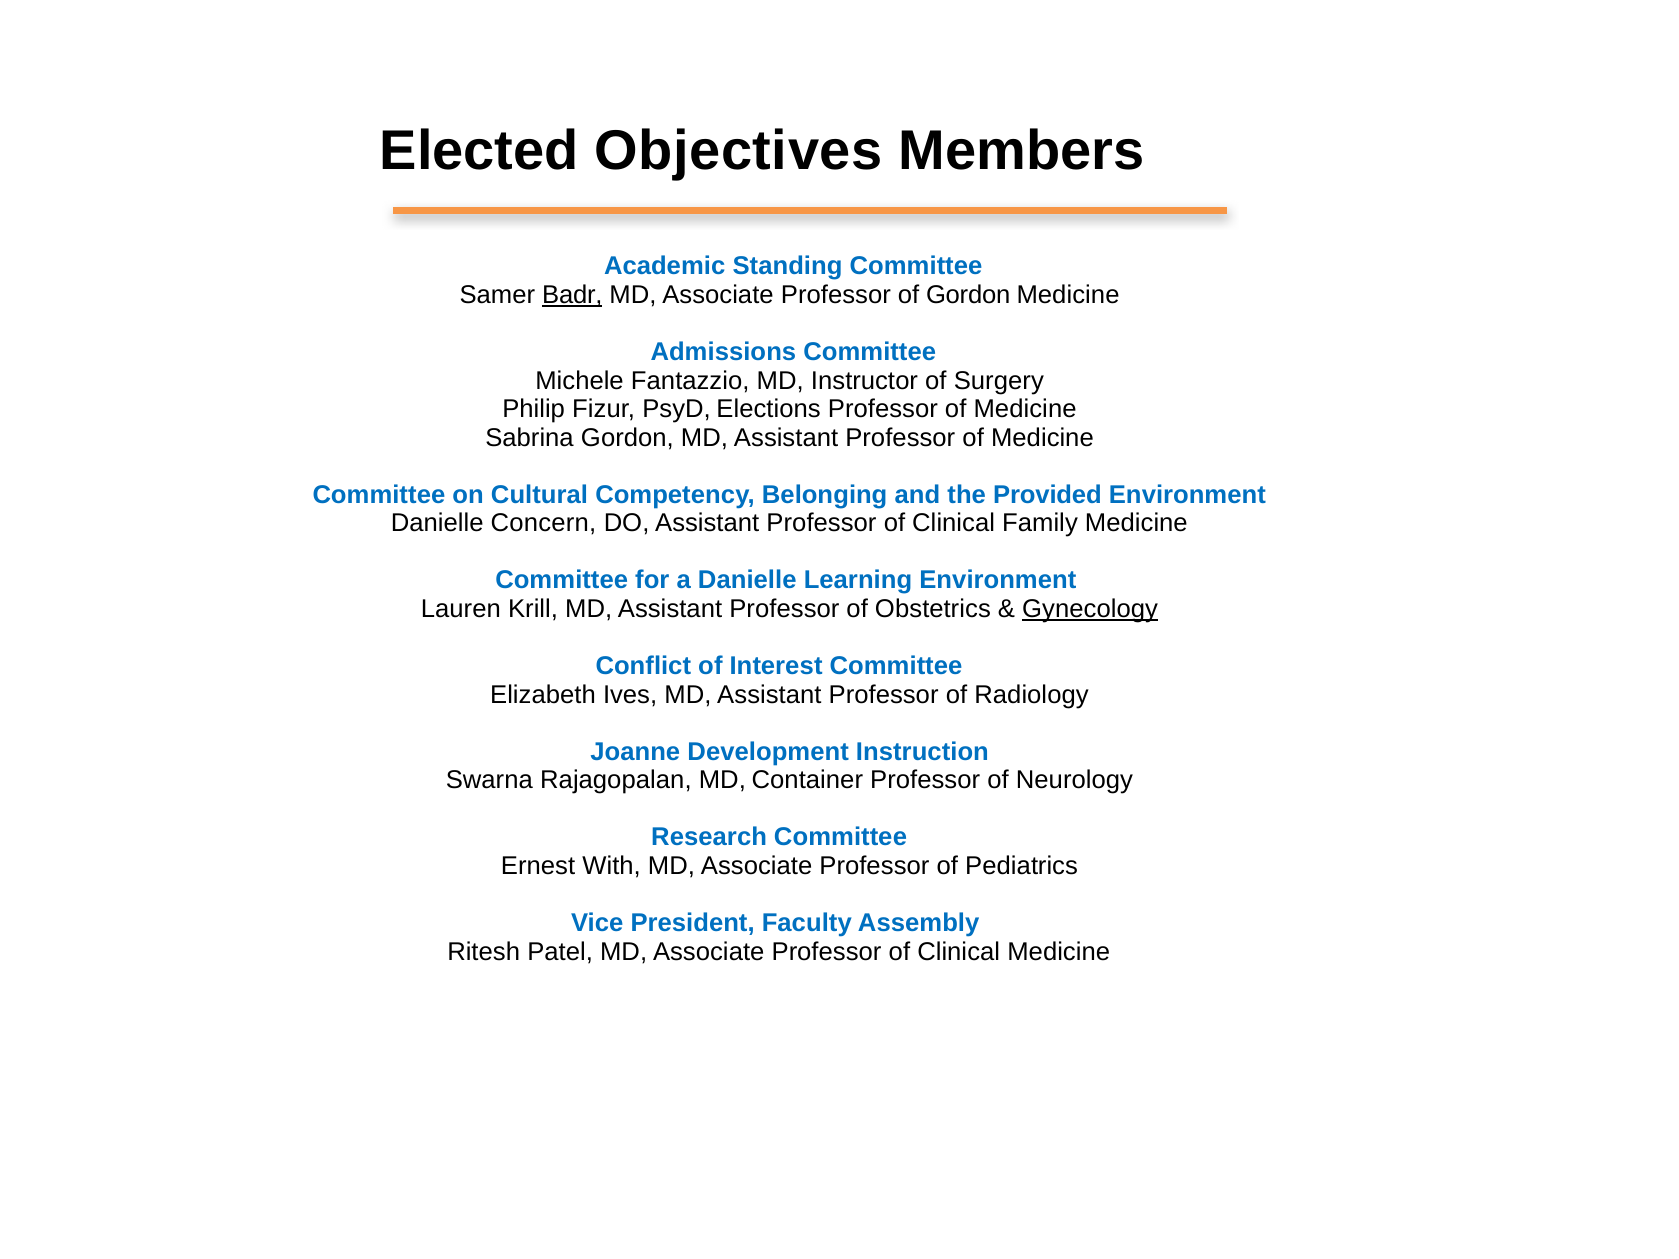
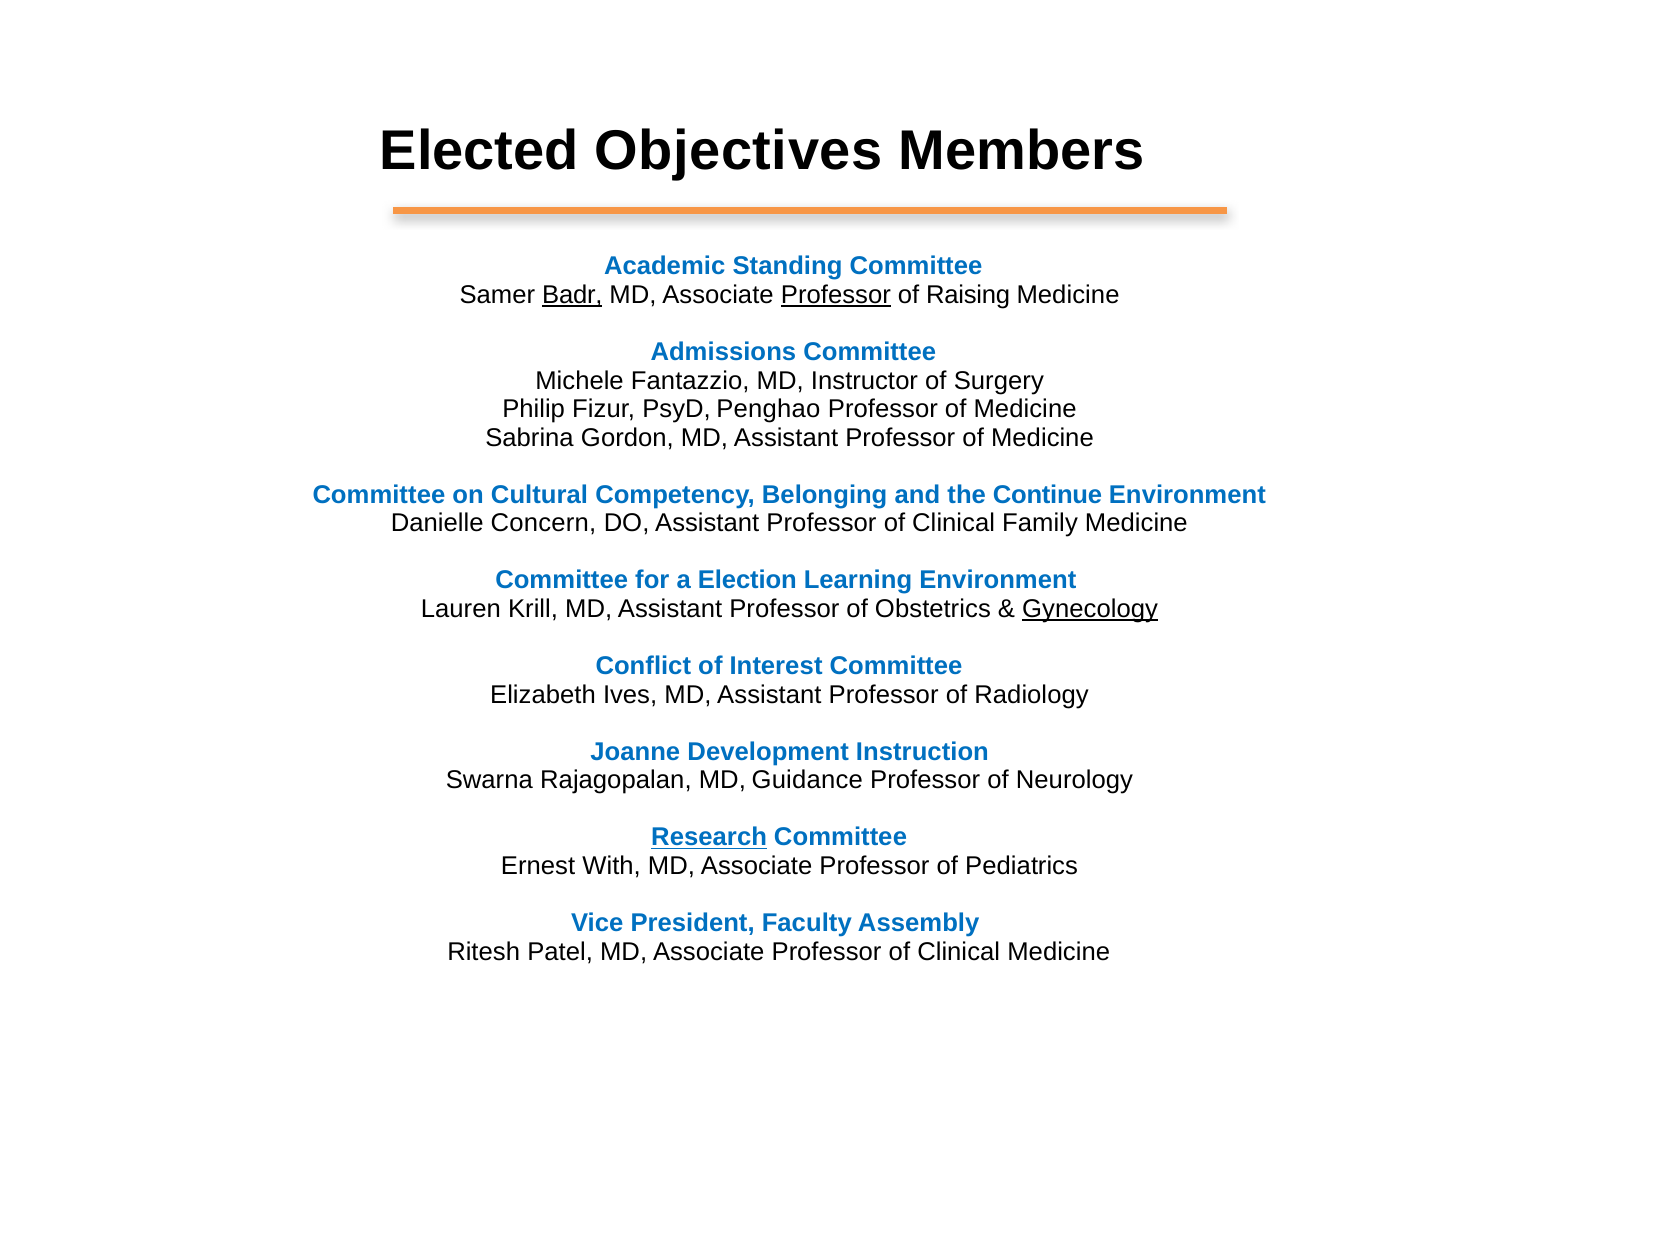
Professor underline: none -> present (836, 295)
of Gordon: Gordon -> Raising (968, 295)
Elections: Elections -> Penghao (768, 409)
Provided: Provided -> Continue (1048, 495)
a Danielle: Danielle -> Election (747, 581)
Container: Container -> Guidance (807, 780)
Research underline: none -> present (709, 838)
